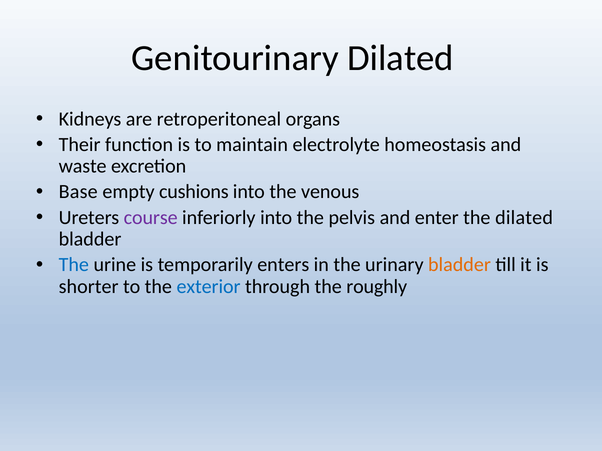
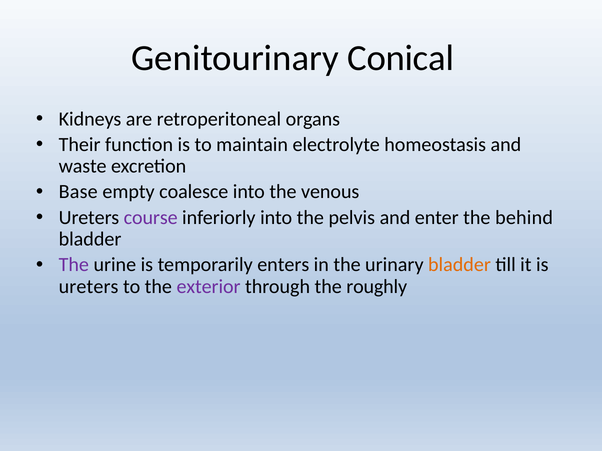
Genitourinary Dilated: Dilated -> Conical (401, 58)
cushions: cushions -> coalesce (194, 192)
the dilated: dilated -> behind (524, 218)
The colour: blue -> purple (74, 265)
shorter: shorter -> ureters (89, 287)
exterior colour: blue -> purple (209, 287)
